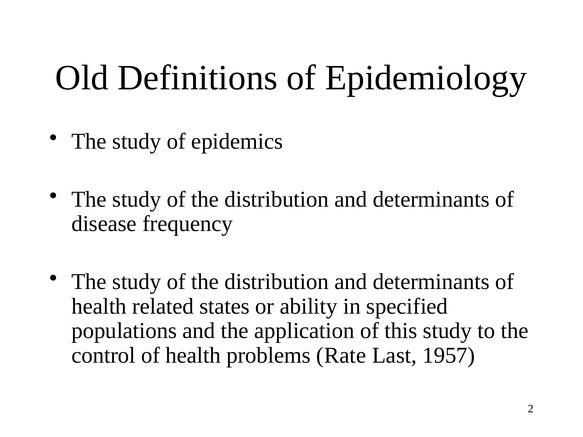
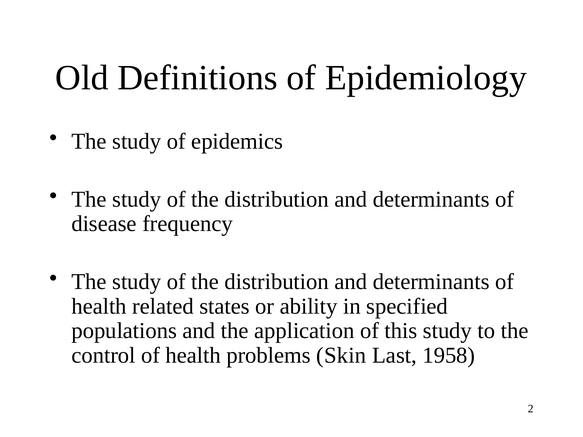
Rate: Rate -> Skin (341, 355)
1957: 1957 -> 1958 (449, 355)
